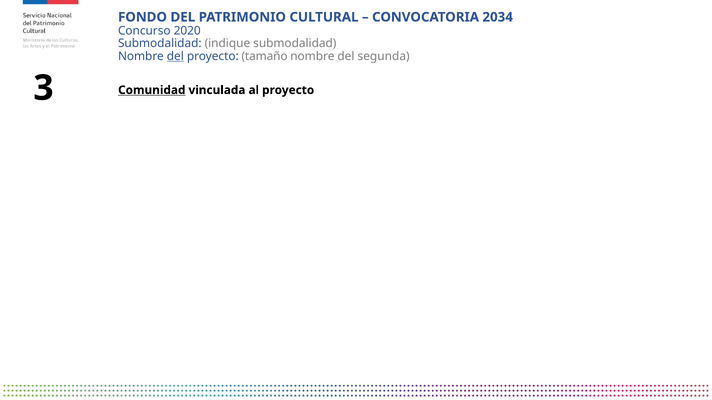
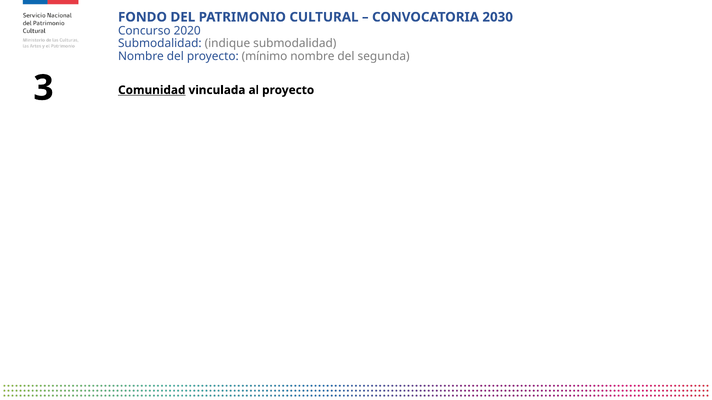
2034: 2034 -> 2030 (498, 17)
del underline: present -> none (175, 56)
tamaño: tamaño -> mínimo (265, 56)
